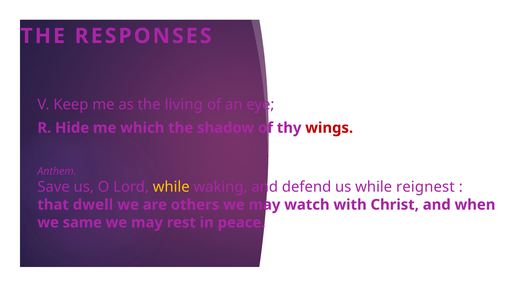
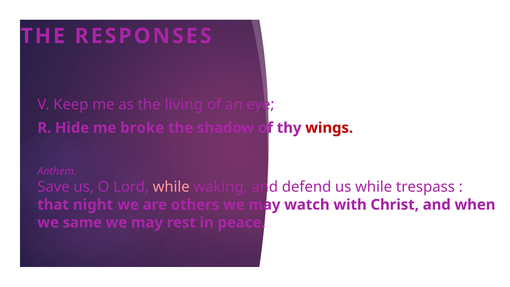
which: which -> broke (142, 128)
while colour: yellow -> pink (171, 187)
reignest: reignest -> trespass (425, 187)
dwell: dwell -> night (93, 205)
